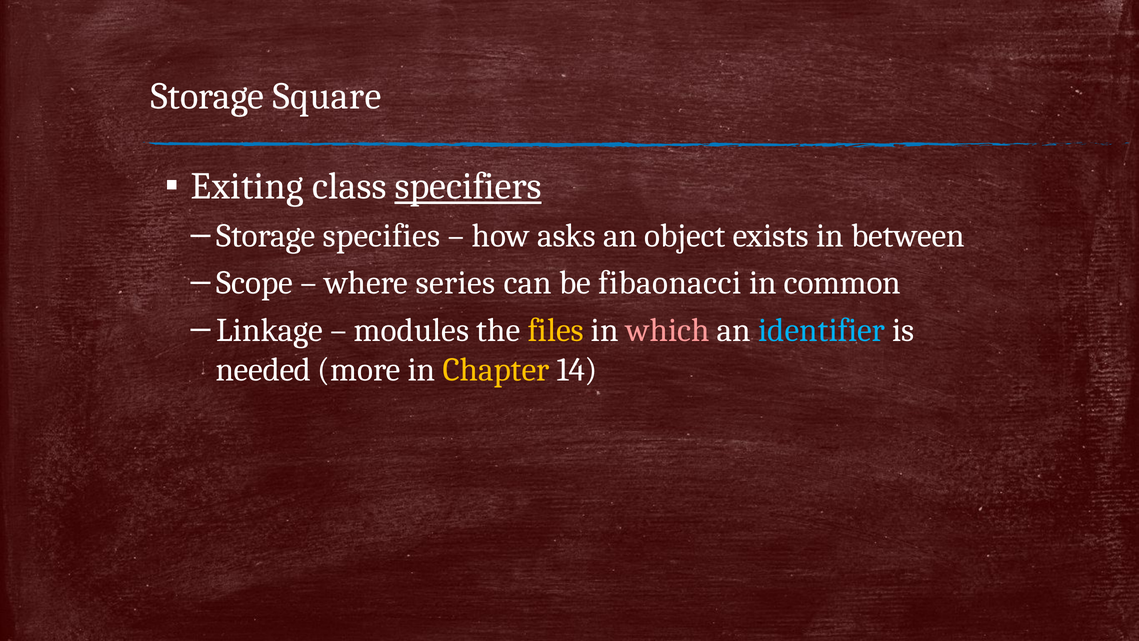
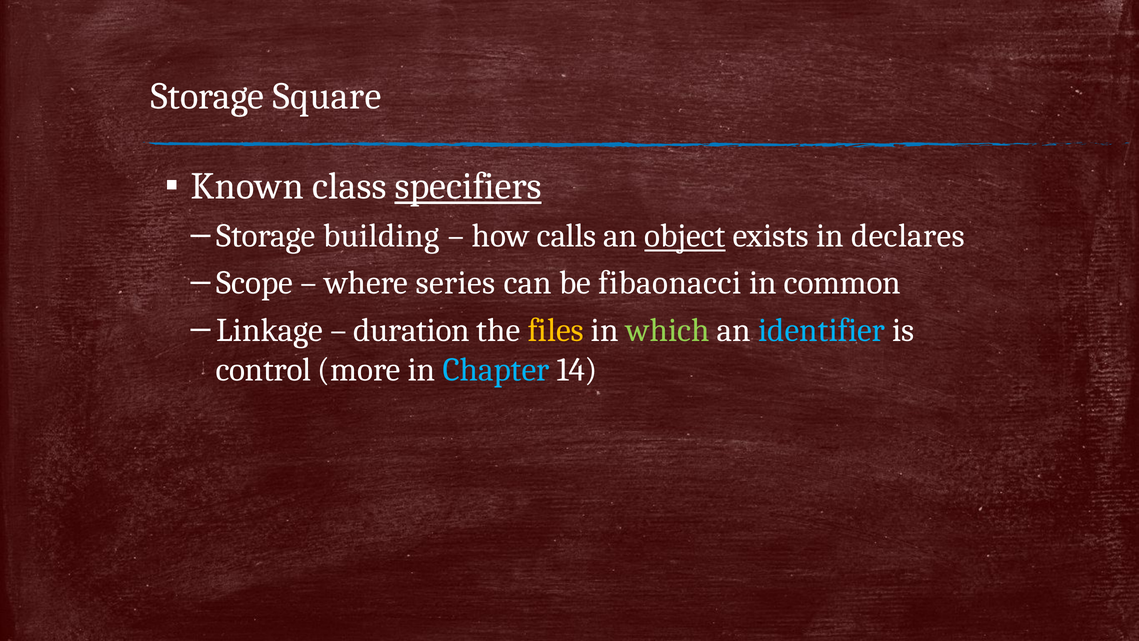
Exiting: Exiting -> Known (247, 186)
specifies: specifies -> building (381, 236)
asks: asks -> calls (567, 236)
object underline: none -> present (685, 236)
between: between -> declares (908, 236)
modules: modules -> duration (412, 330)
which colour: pink -> light green (668, 330)
needed: needed -> control (263, 370)
Chapter colour: yellow -> light blue (496, 370)
